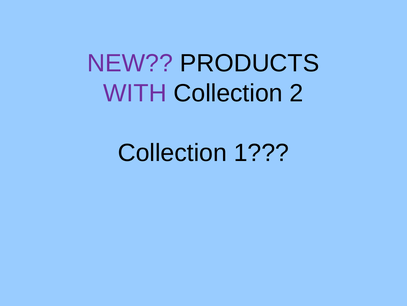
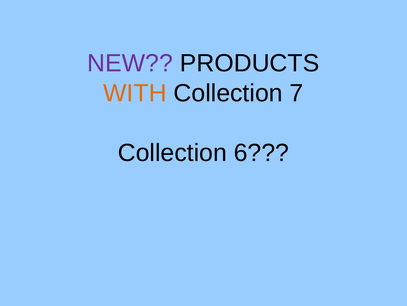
WITH colour: purple -> orange (135, 93)
2: 2 -> 7 (297, 93)
1: 1 -> 6 (261, 153)
